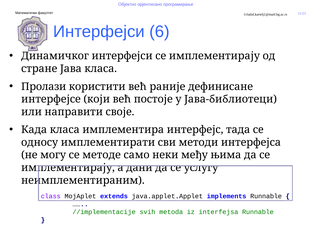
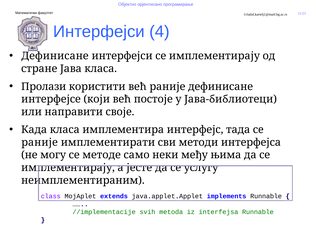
6: 6 -> 4 (160, 32)
Динамичког: Динамичког -> Дефинисане (55, 56)
односу: односу -> раније (40, 142)
дани: дани -> јесте (139, 168)
